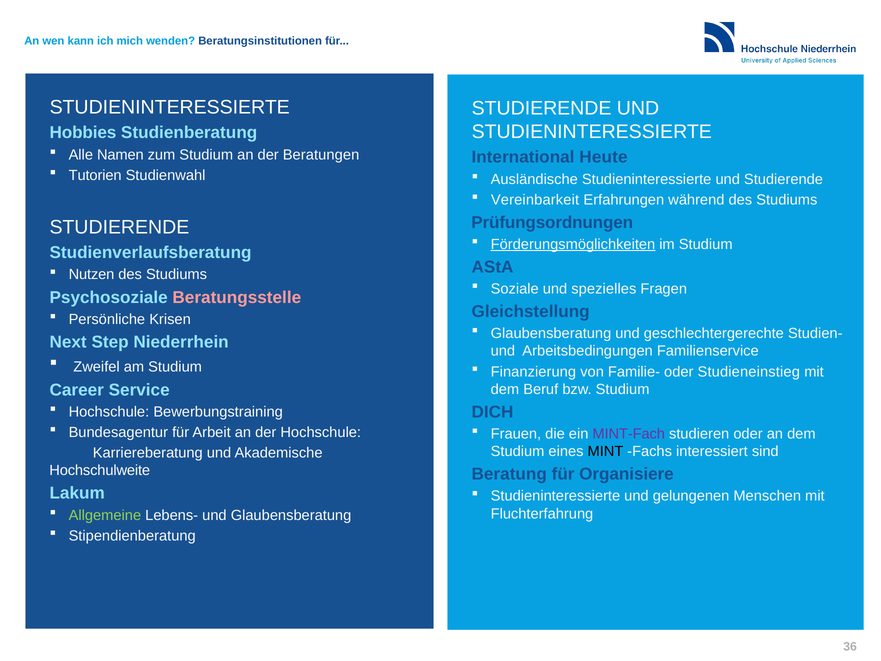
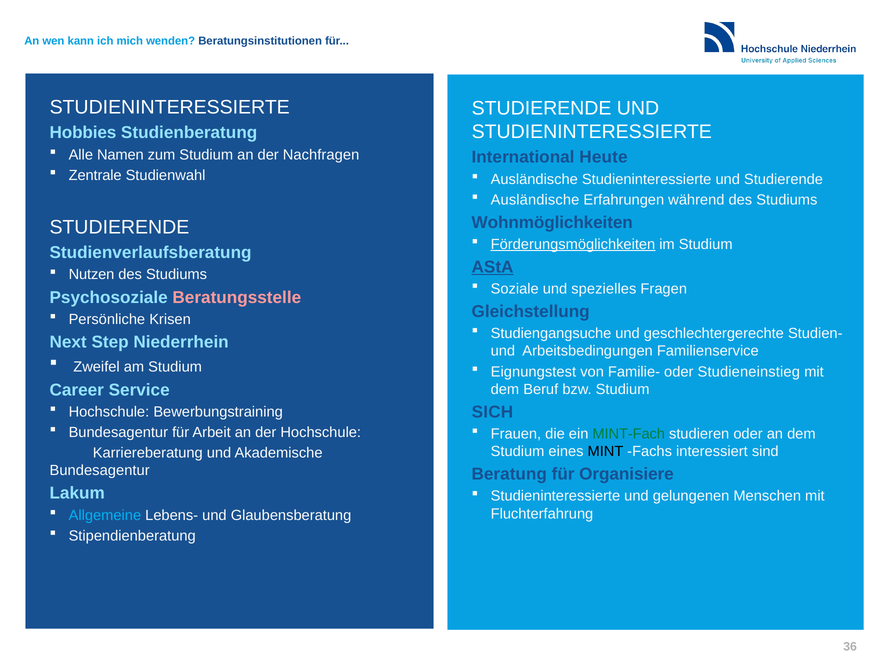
Beratungen: Beratungen -> Nachfragen (321, 155)
Tutorien: Tutorien -> Zentrale (95, 175)
Vereinbarkeit: Vereinbarkeit -> Ausländische (535, 200)
Prüfungsordnungen: Prüfungsordnungen -> Wohnmöglichkeiten (552, 222)
AStA underline: none -> present (493, 267)
Glaubensberatung: Glaubensberatung -> Studiengangsuche (551, 333)
Finanzierung: Finanzierung -> Eignungstest (533, 372)
DICH: DICH -> SICH (492, 412)
MINT-Fach colour: purple -> green (629, 434)
Hochschulweite: Hochschulweite -> Bundesagentur (100, 470)
Allgemeine colour: light green -> light blue (105, 515)
